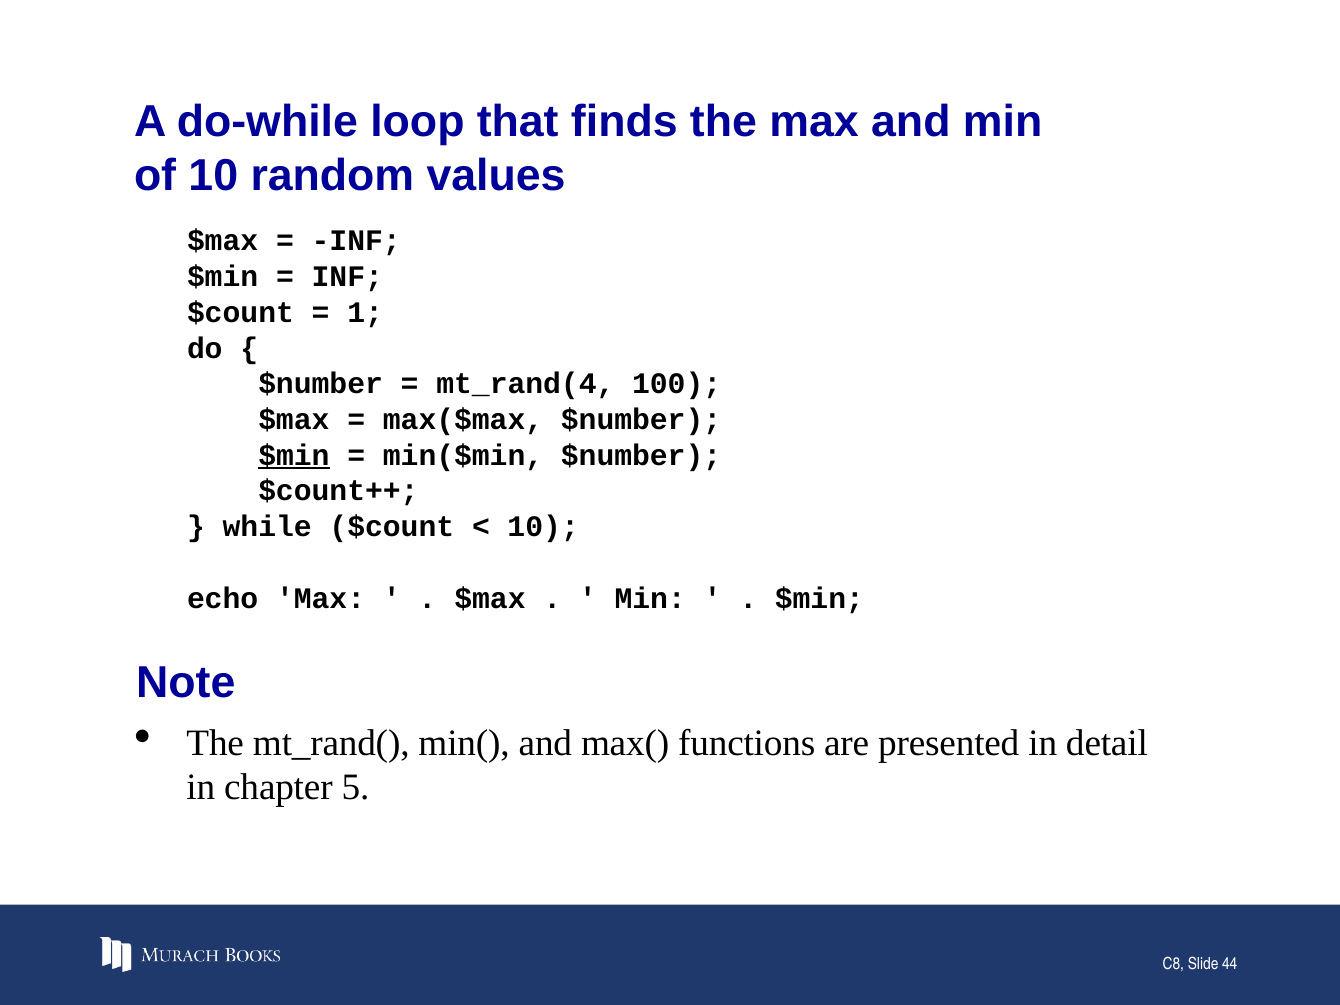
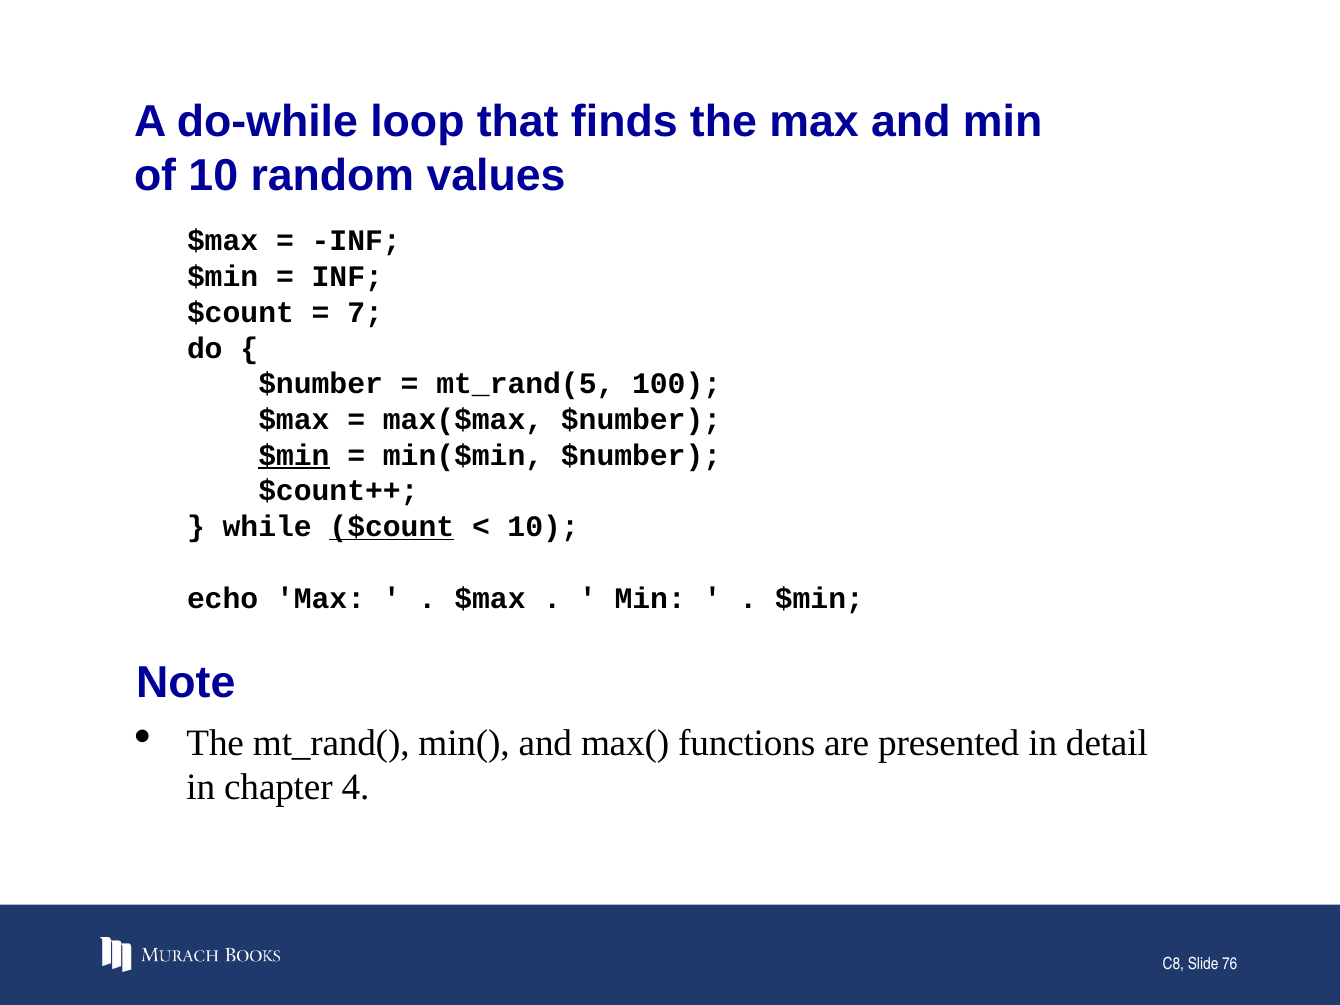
1: 1 -> 7 (365, 312)
mt_rand(4: mt_rand(4 -> mt_rand(5 (525, 384)
$count underline: none -> present (392, 527)
5: 5 -> 4 (355, 787)
44: 44 -> 76 (1230, 964)
